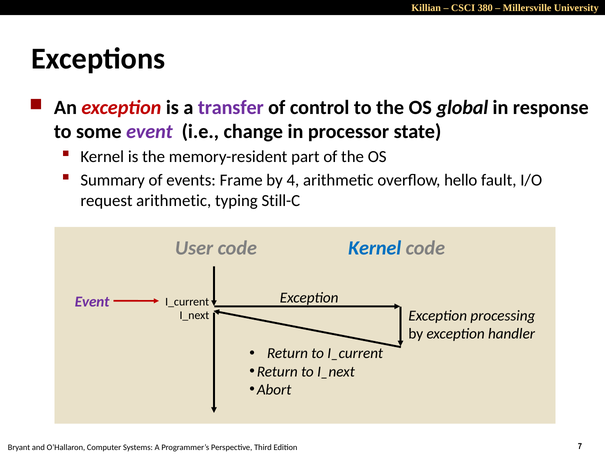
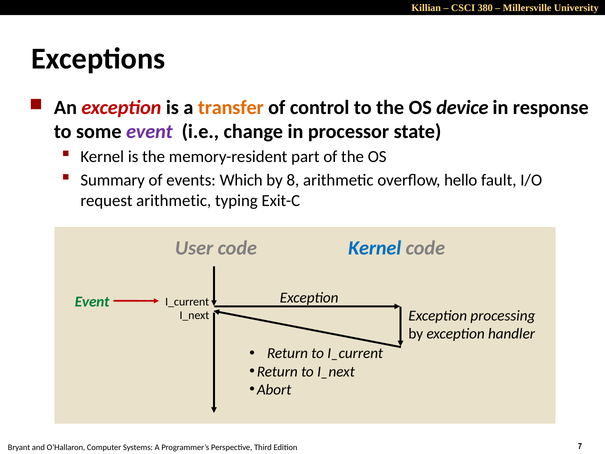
transfer colour: purple -> orange (231, 107)
global: global -> device (462, 107)
Frame: Frame -> Which (241, 180)
4: 4 -> 8 (293, 180)
Still-C: Still-C -> Exit-C (281, 201)
Event colour: purple -> green (92, 301)
